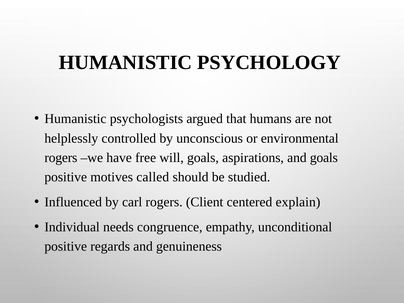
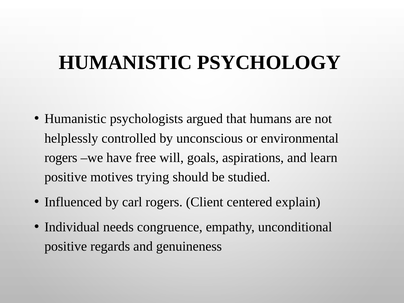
and goals: goals -> learn (324, 158)
called: called -> trying (153, 177)
